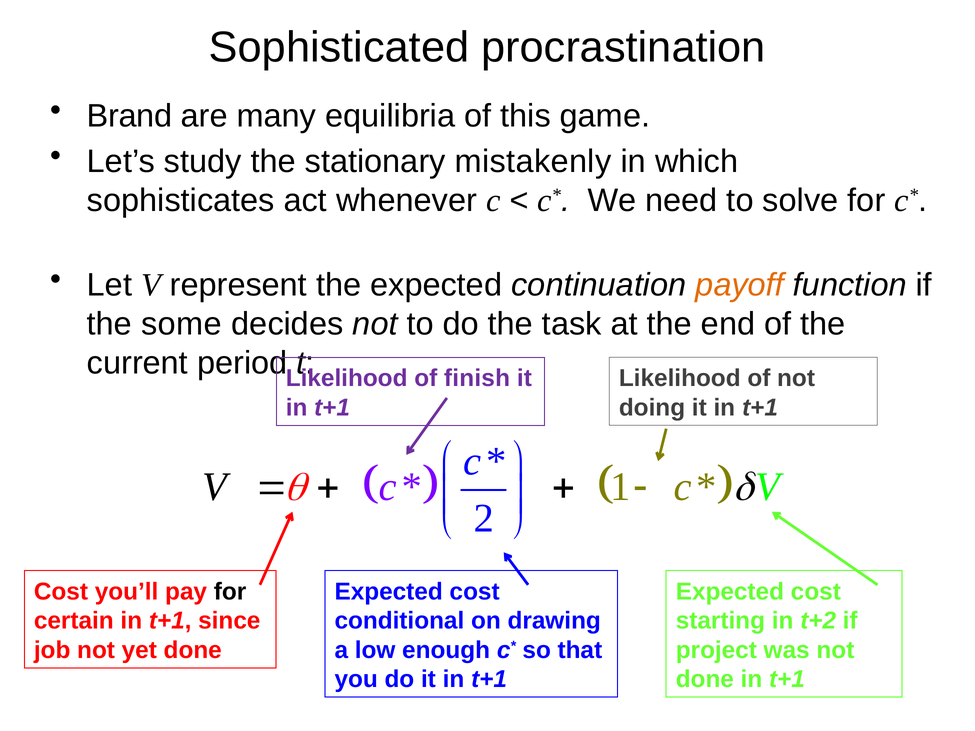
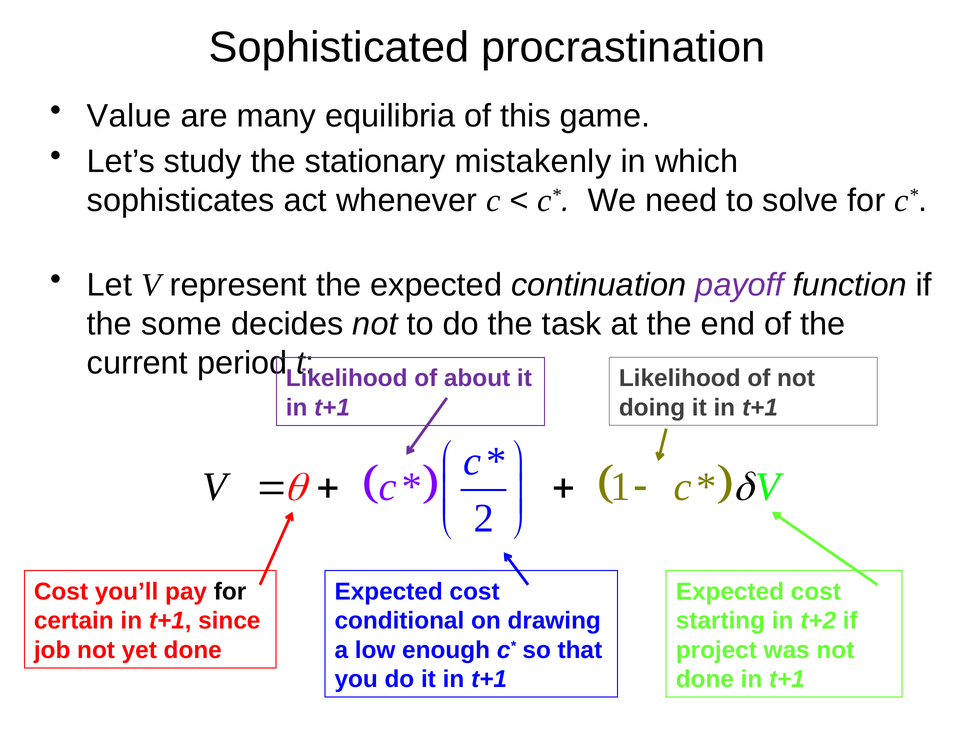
Brand: Brand -> Value (129, 116)
payoff colour: orange -> purple (740, 285)
finish: finish -> about (477, 379)
